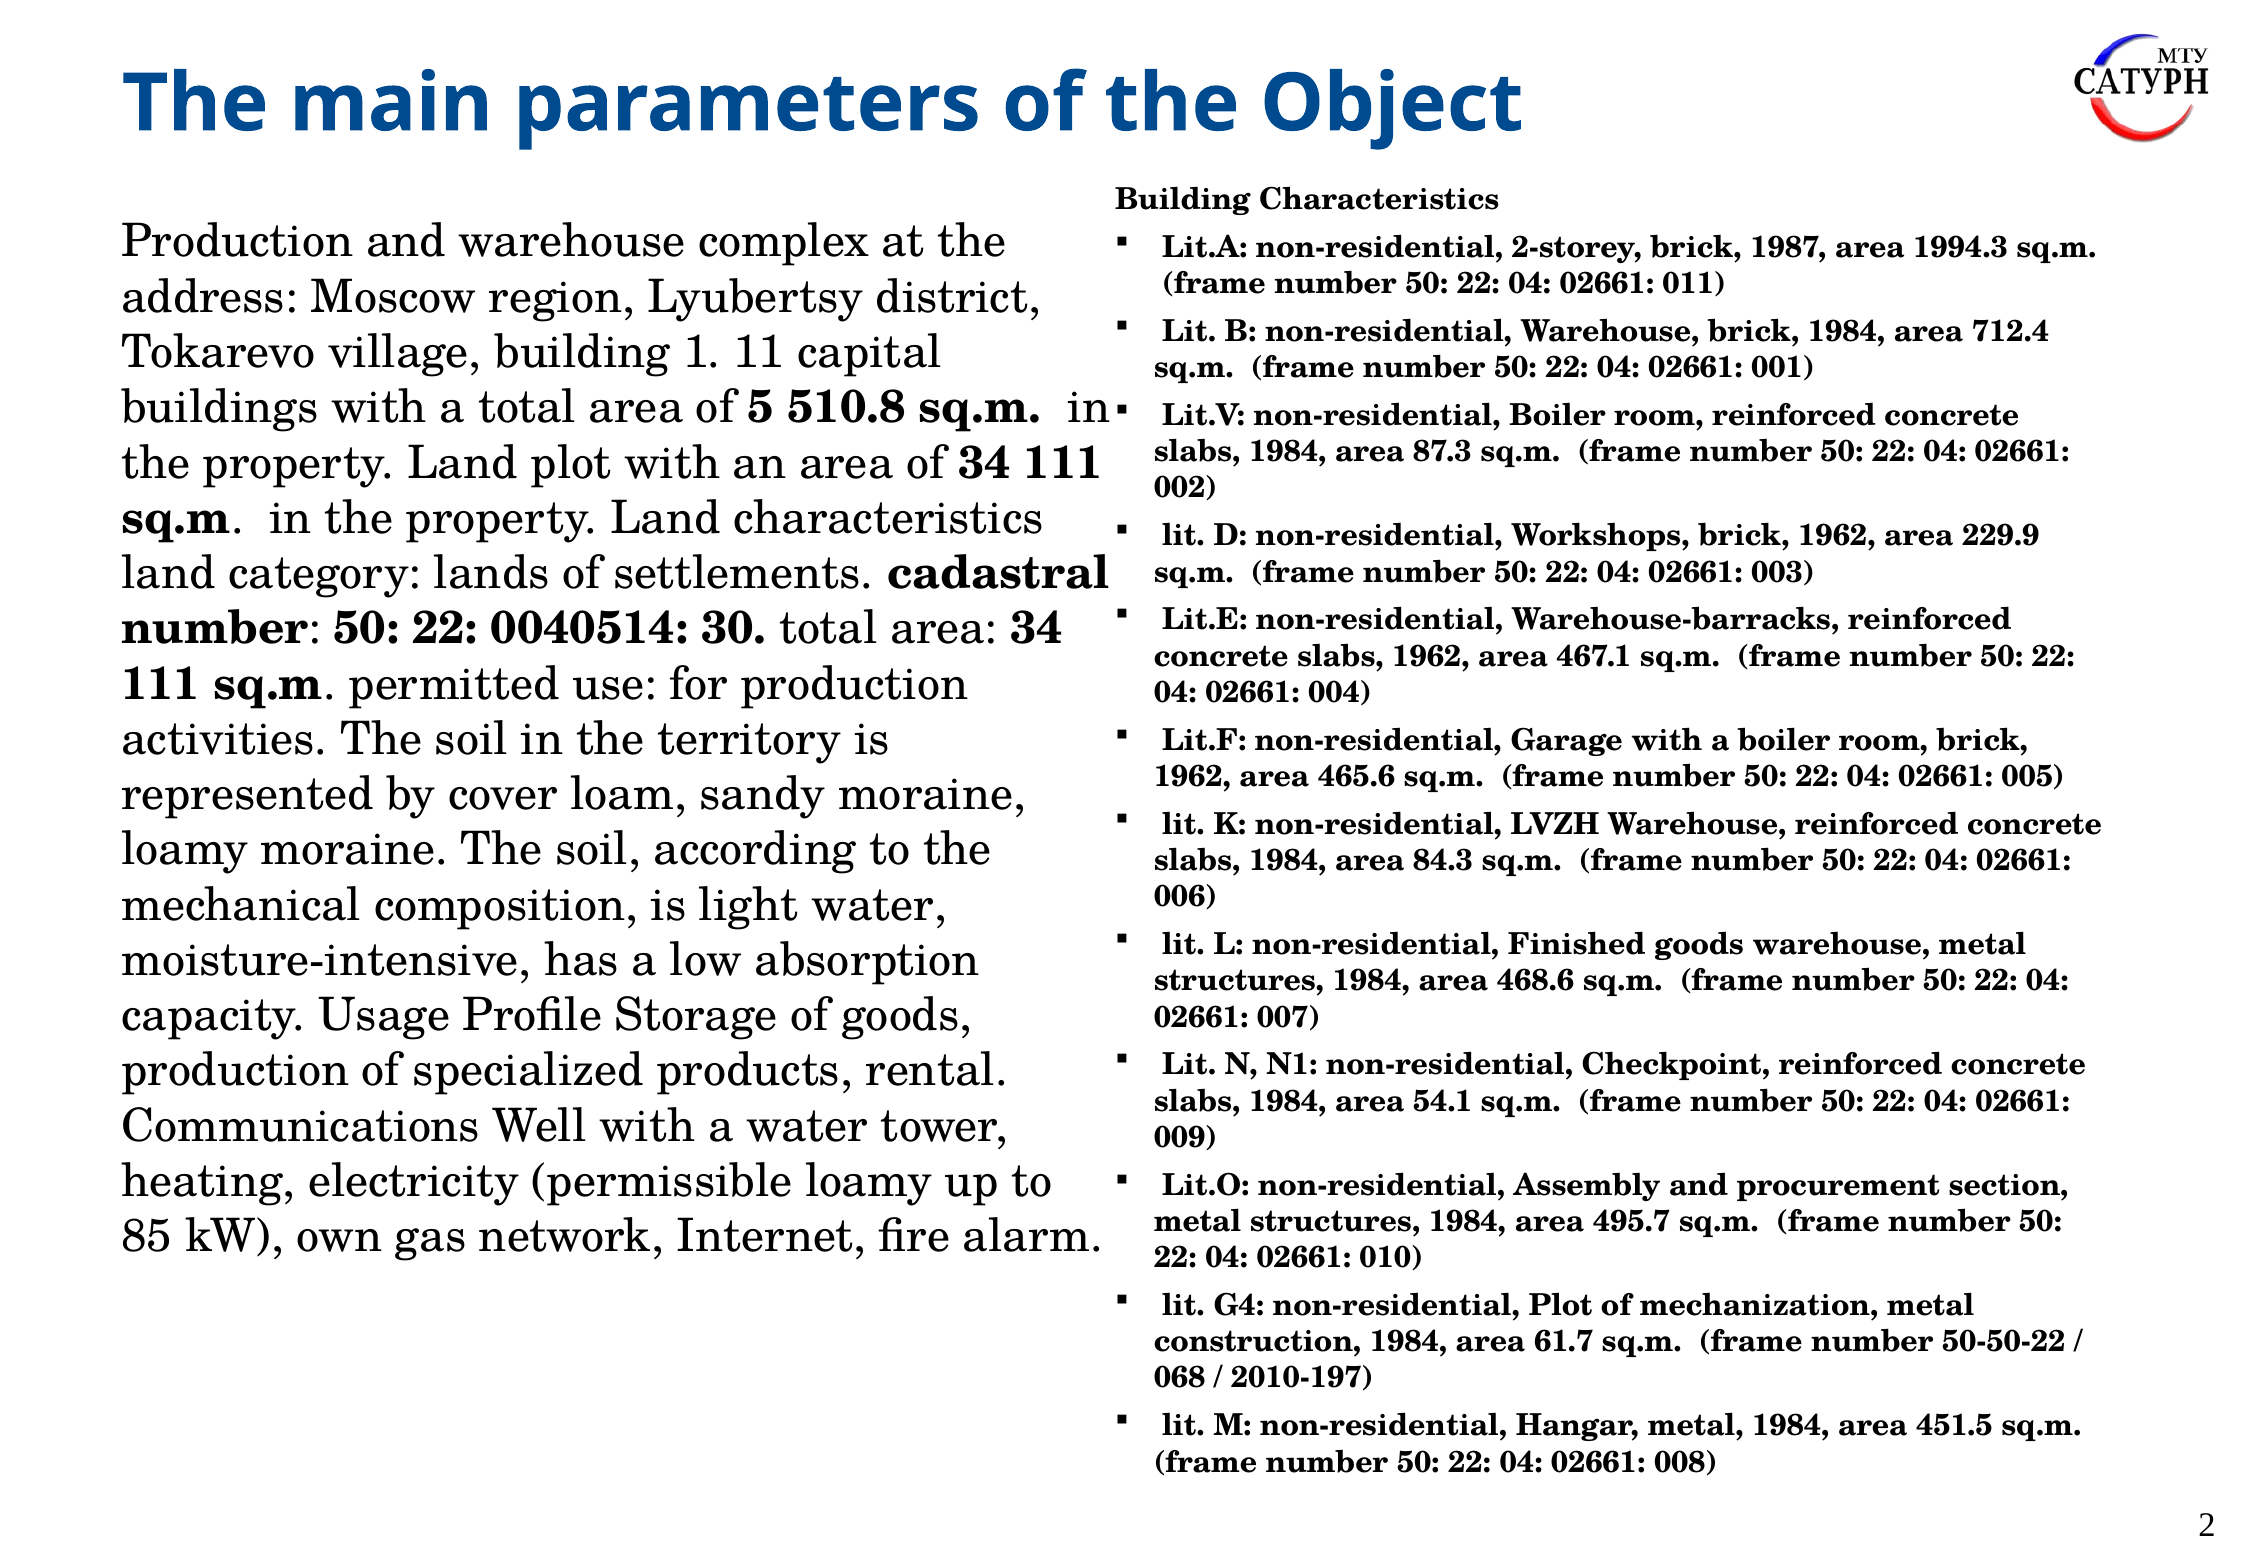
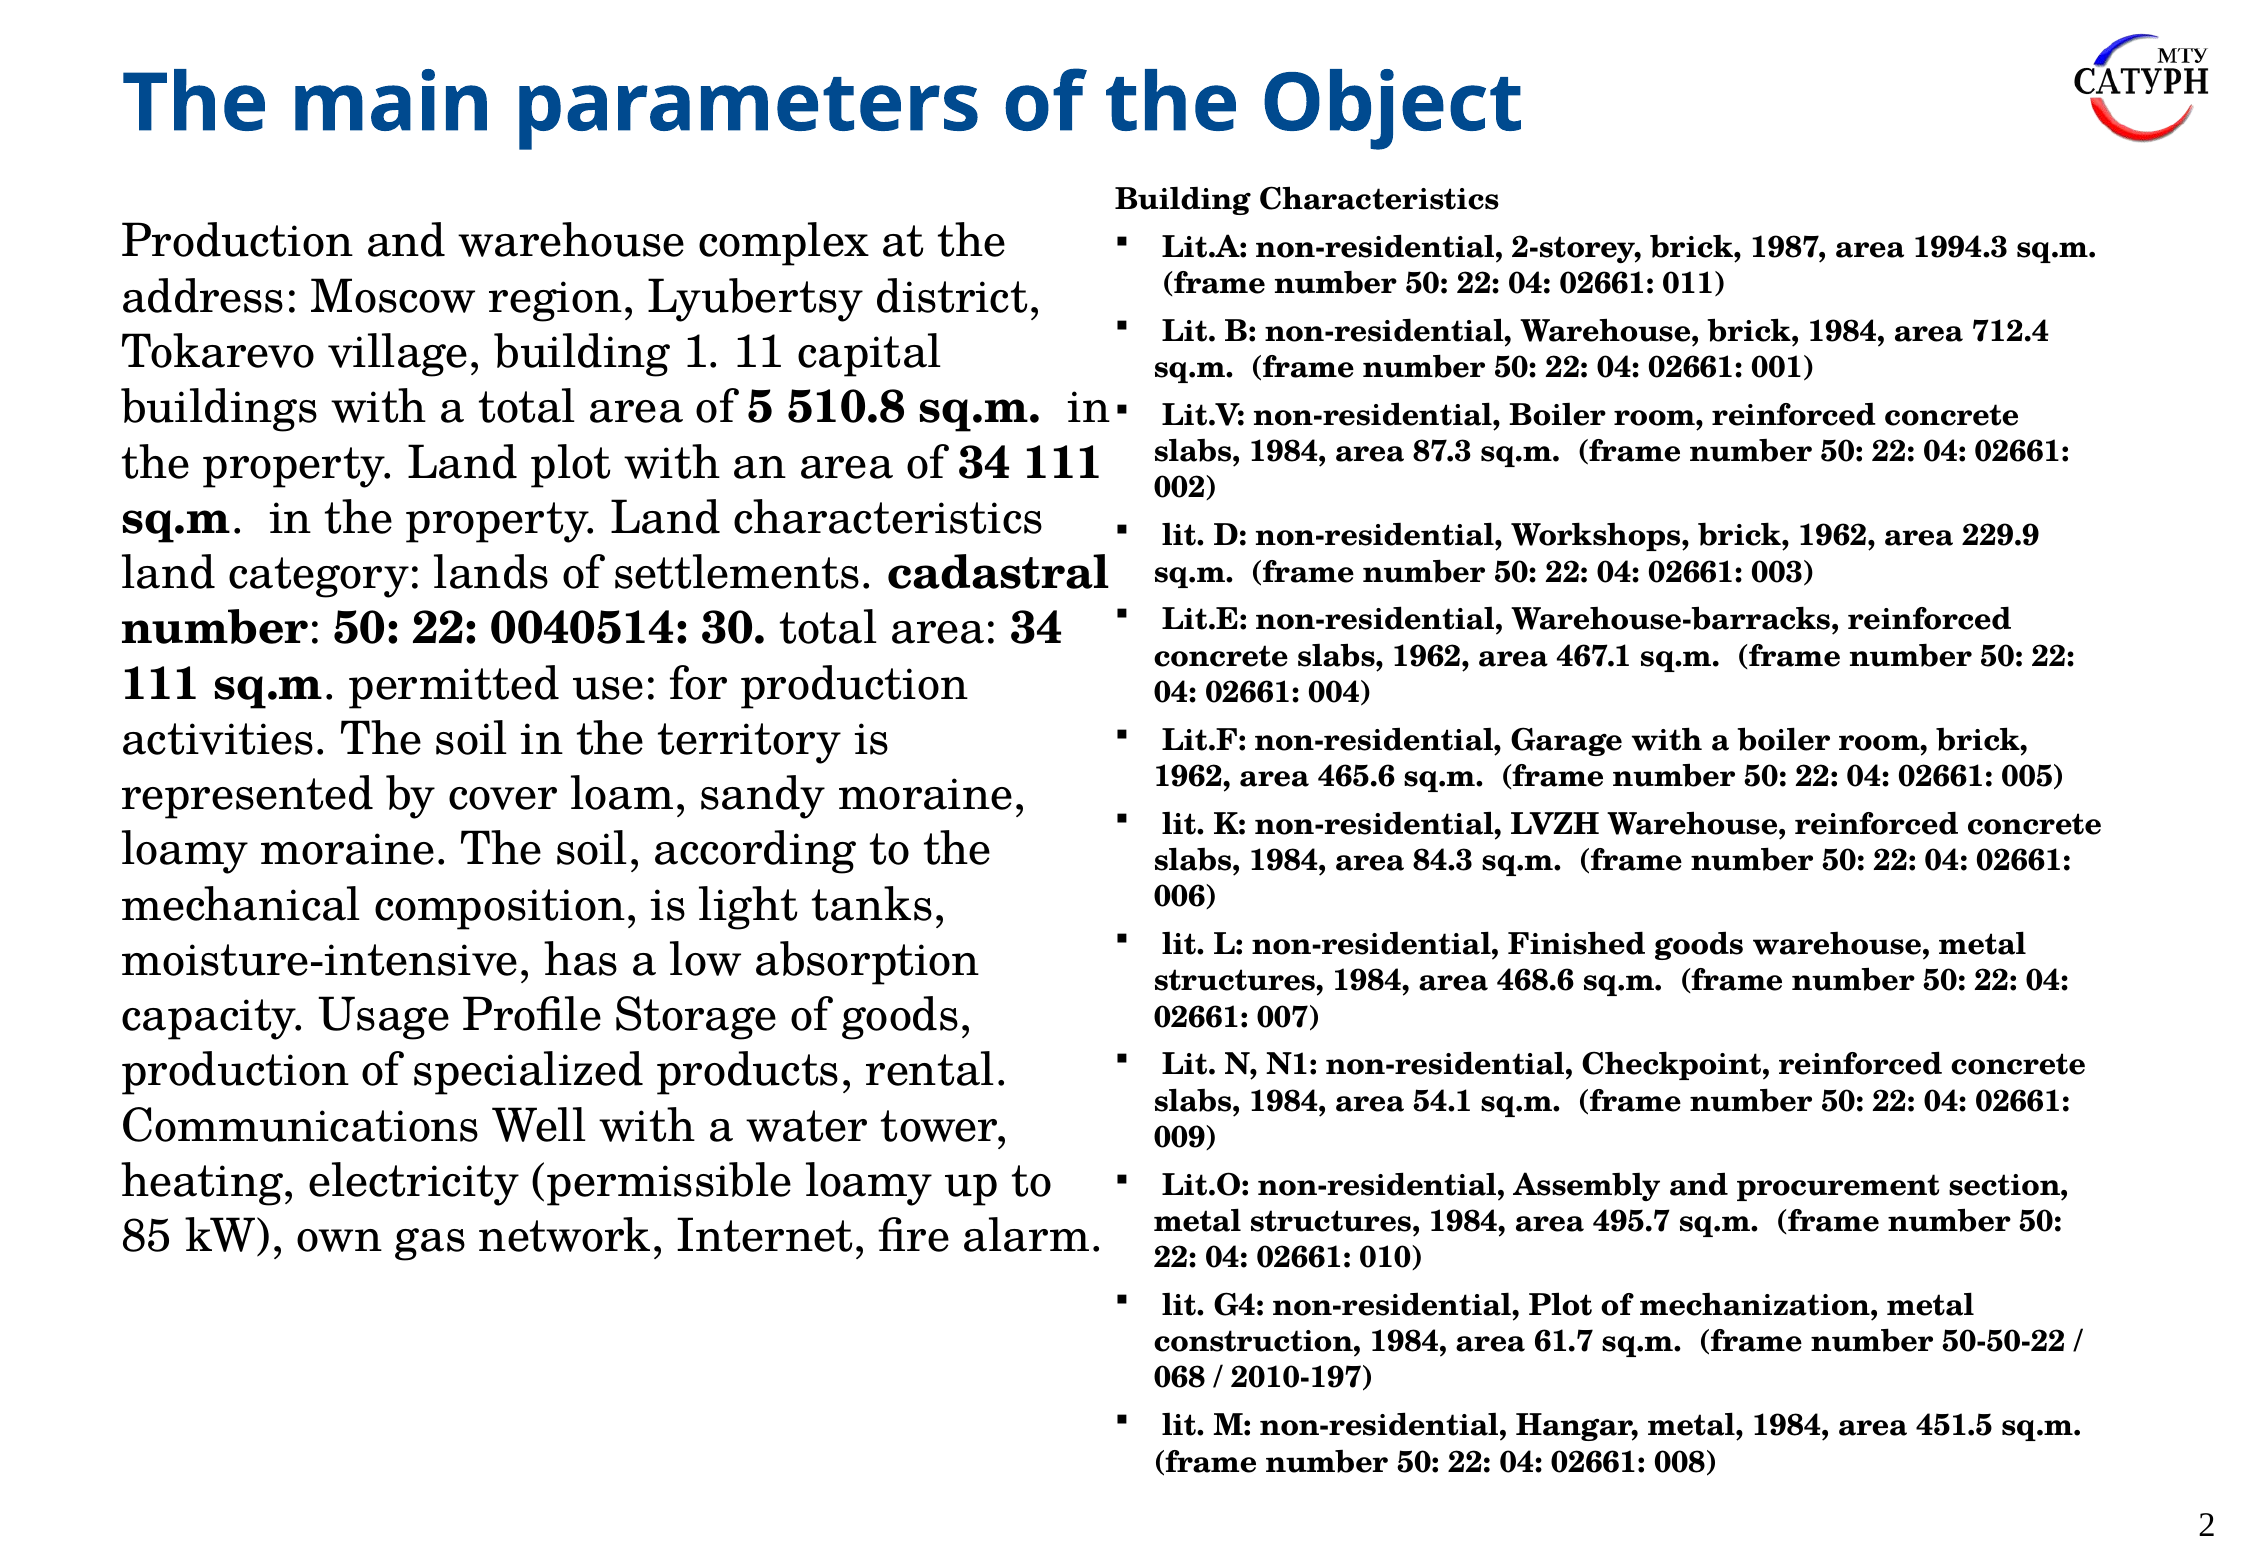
light water: water -> tanks (879, 905)
